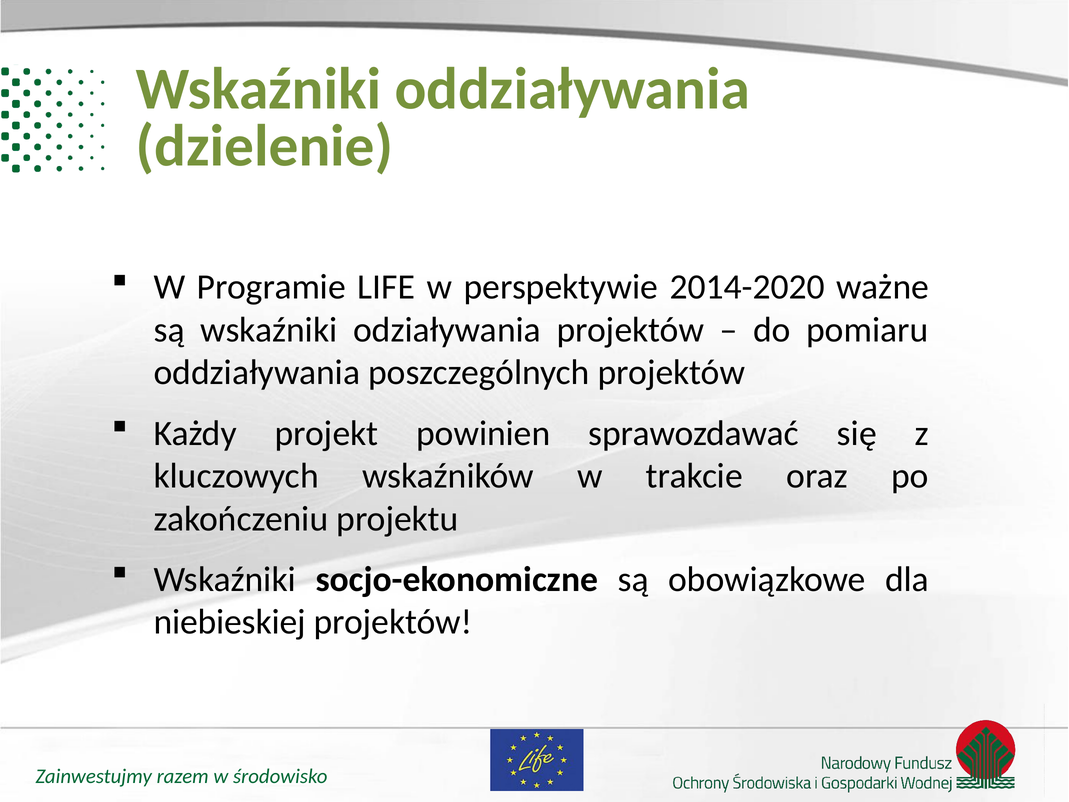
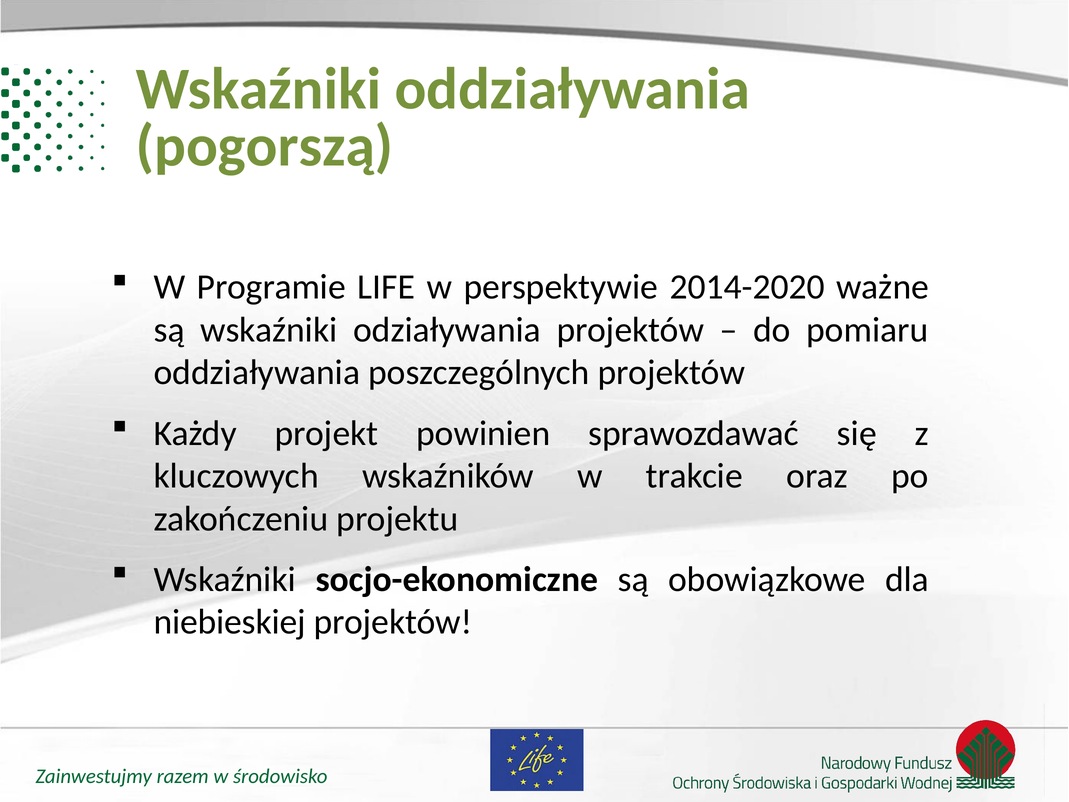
dzielenie: dzielenie -> pogorszą (265, 146)
